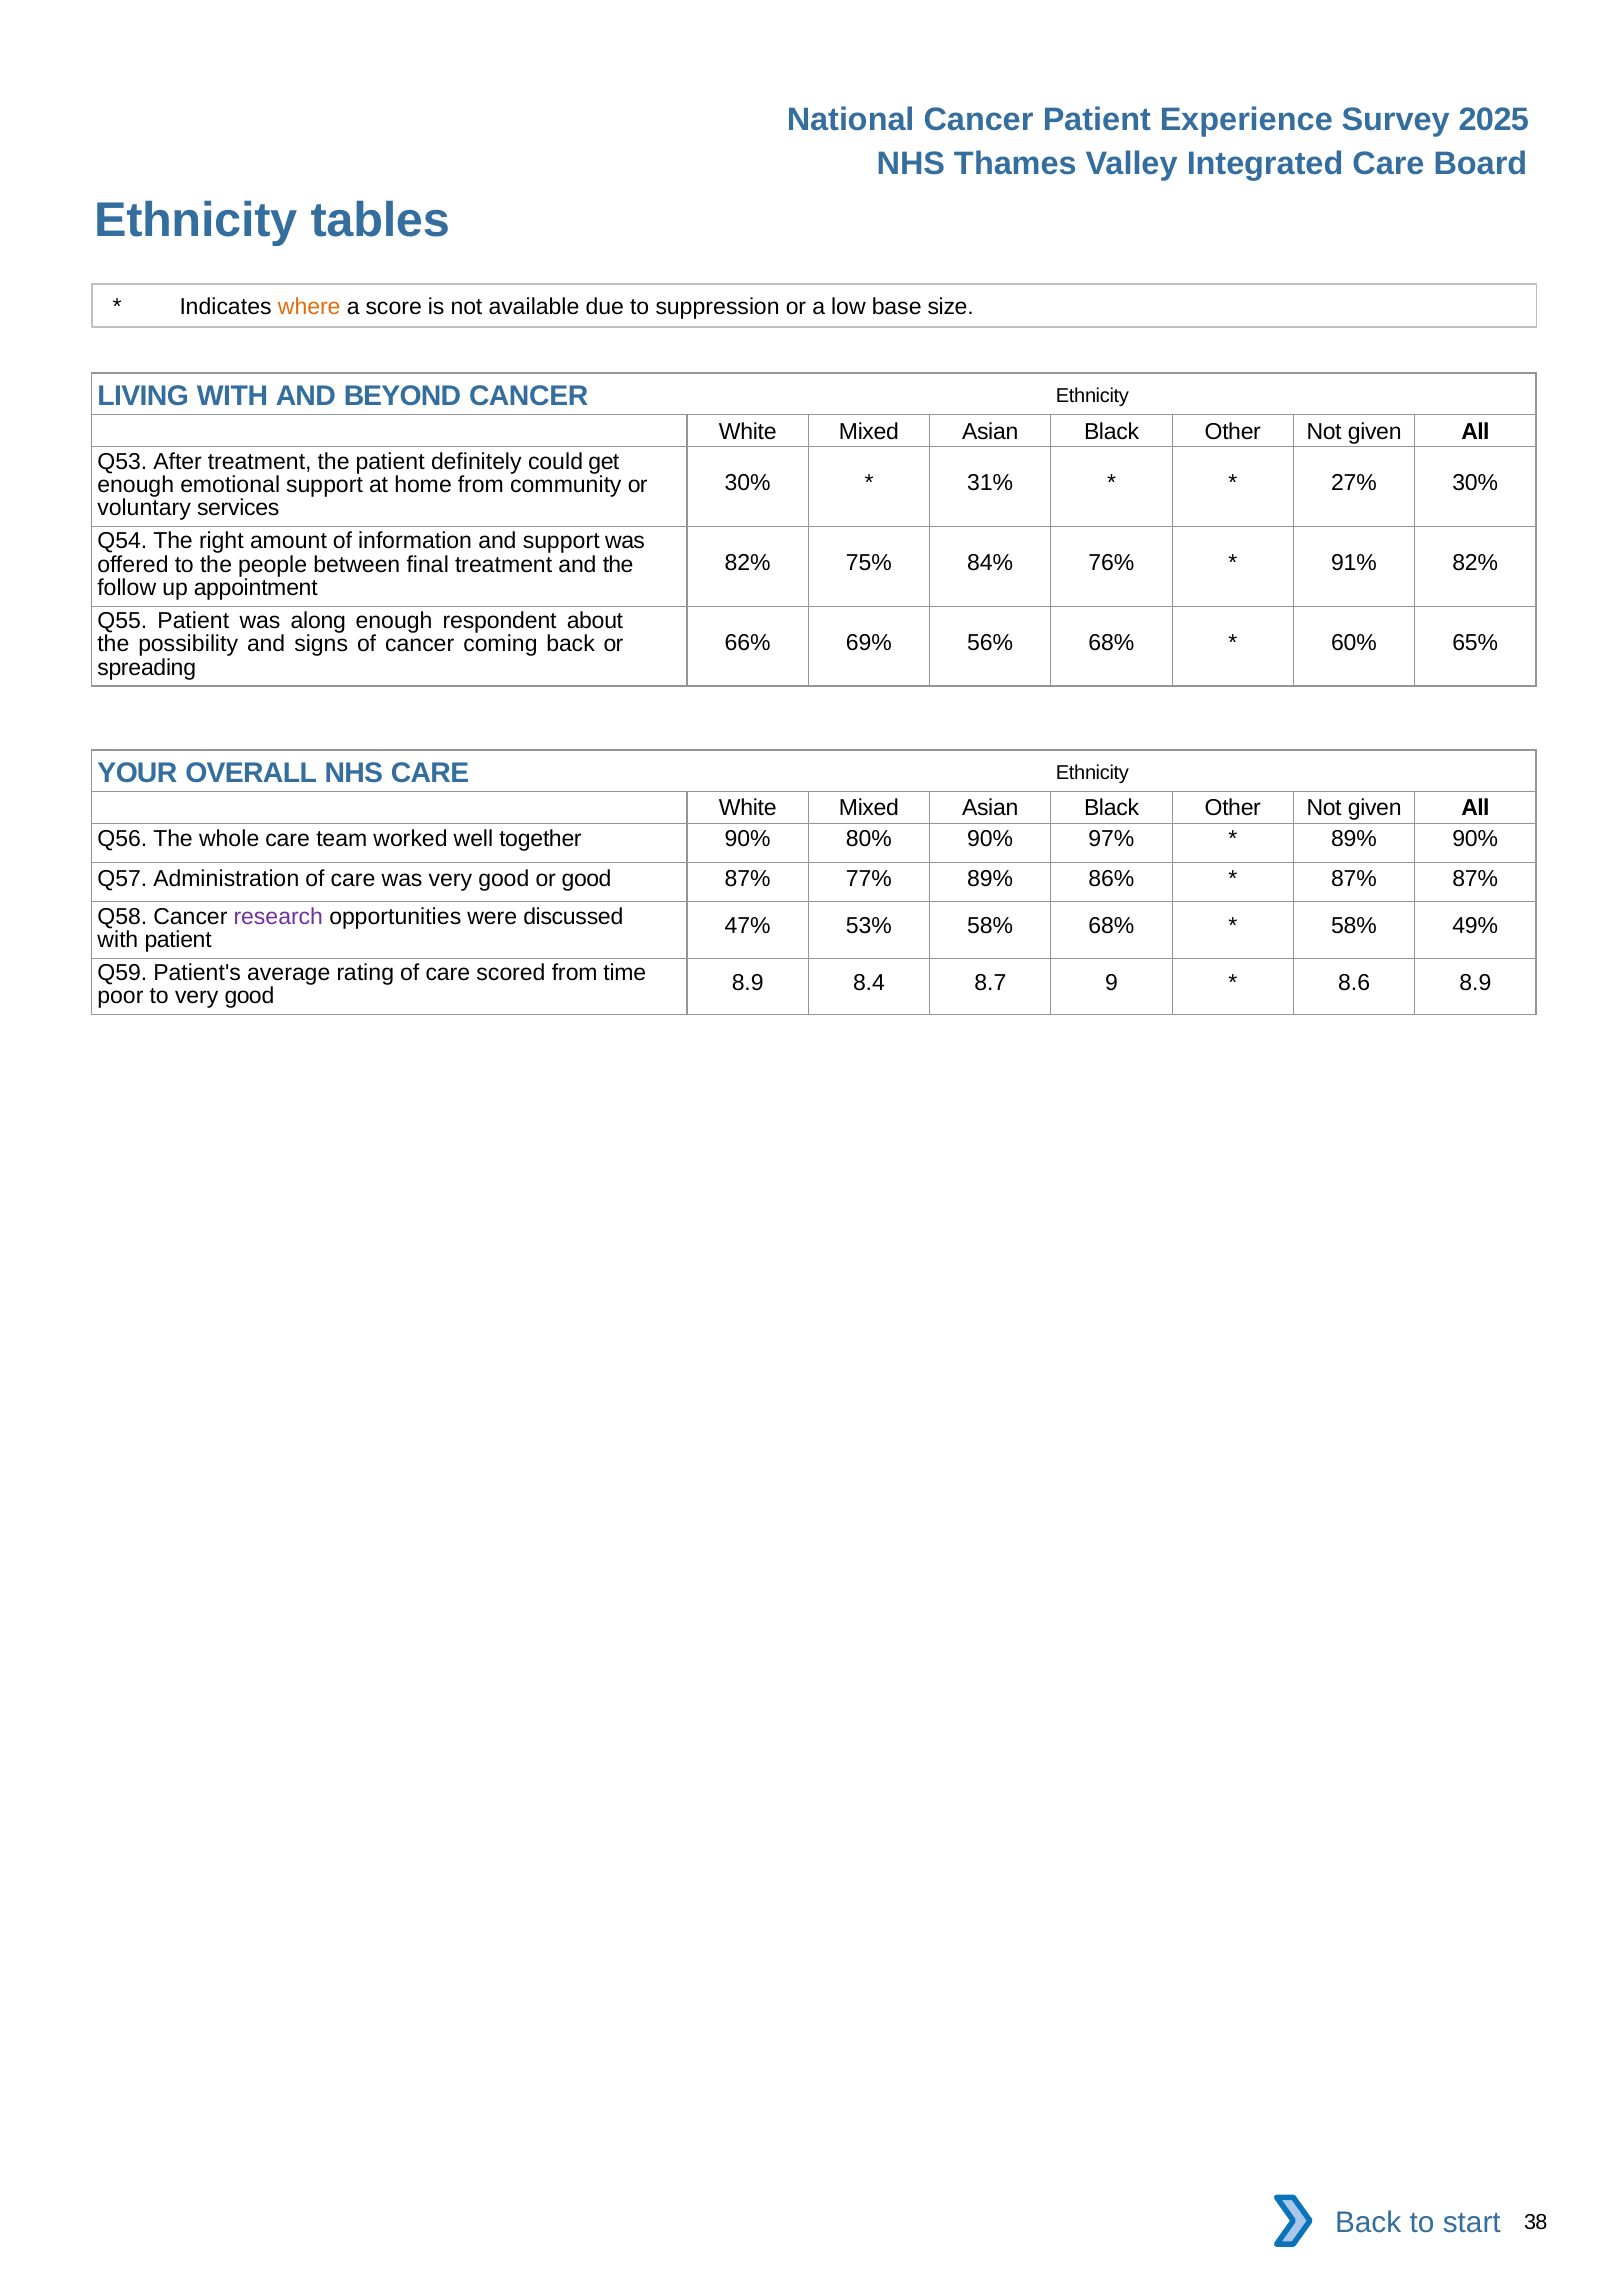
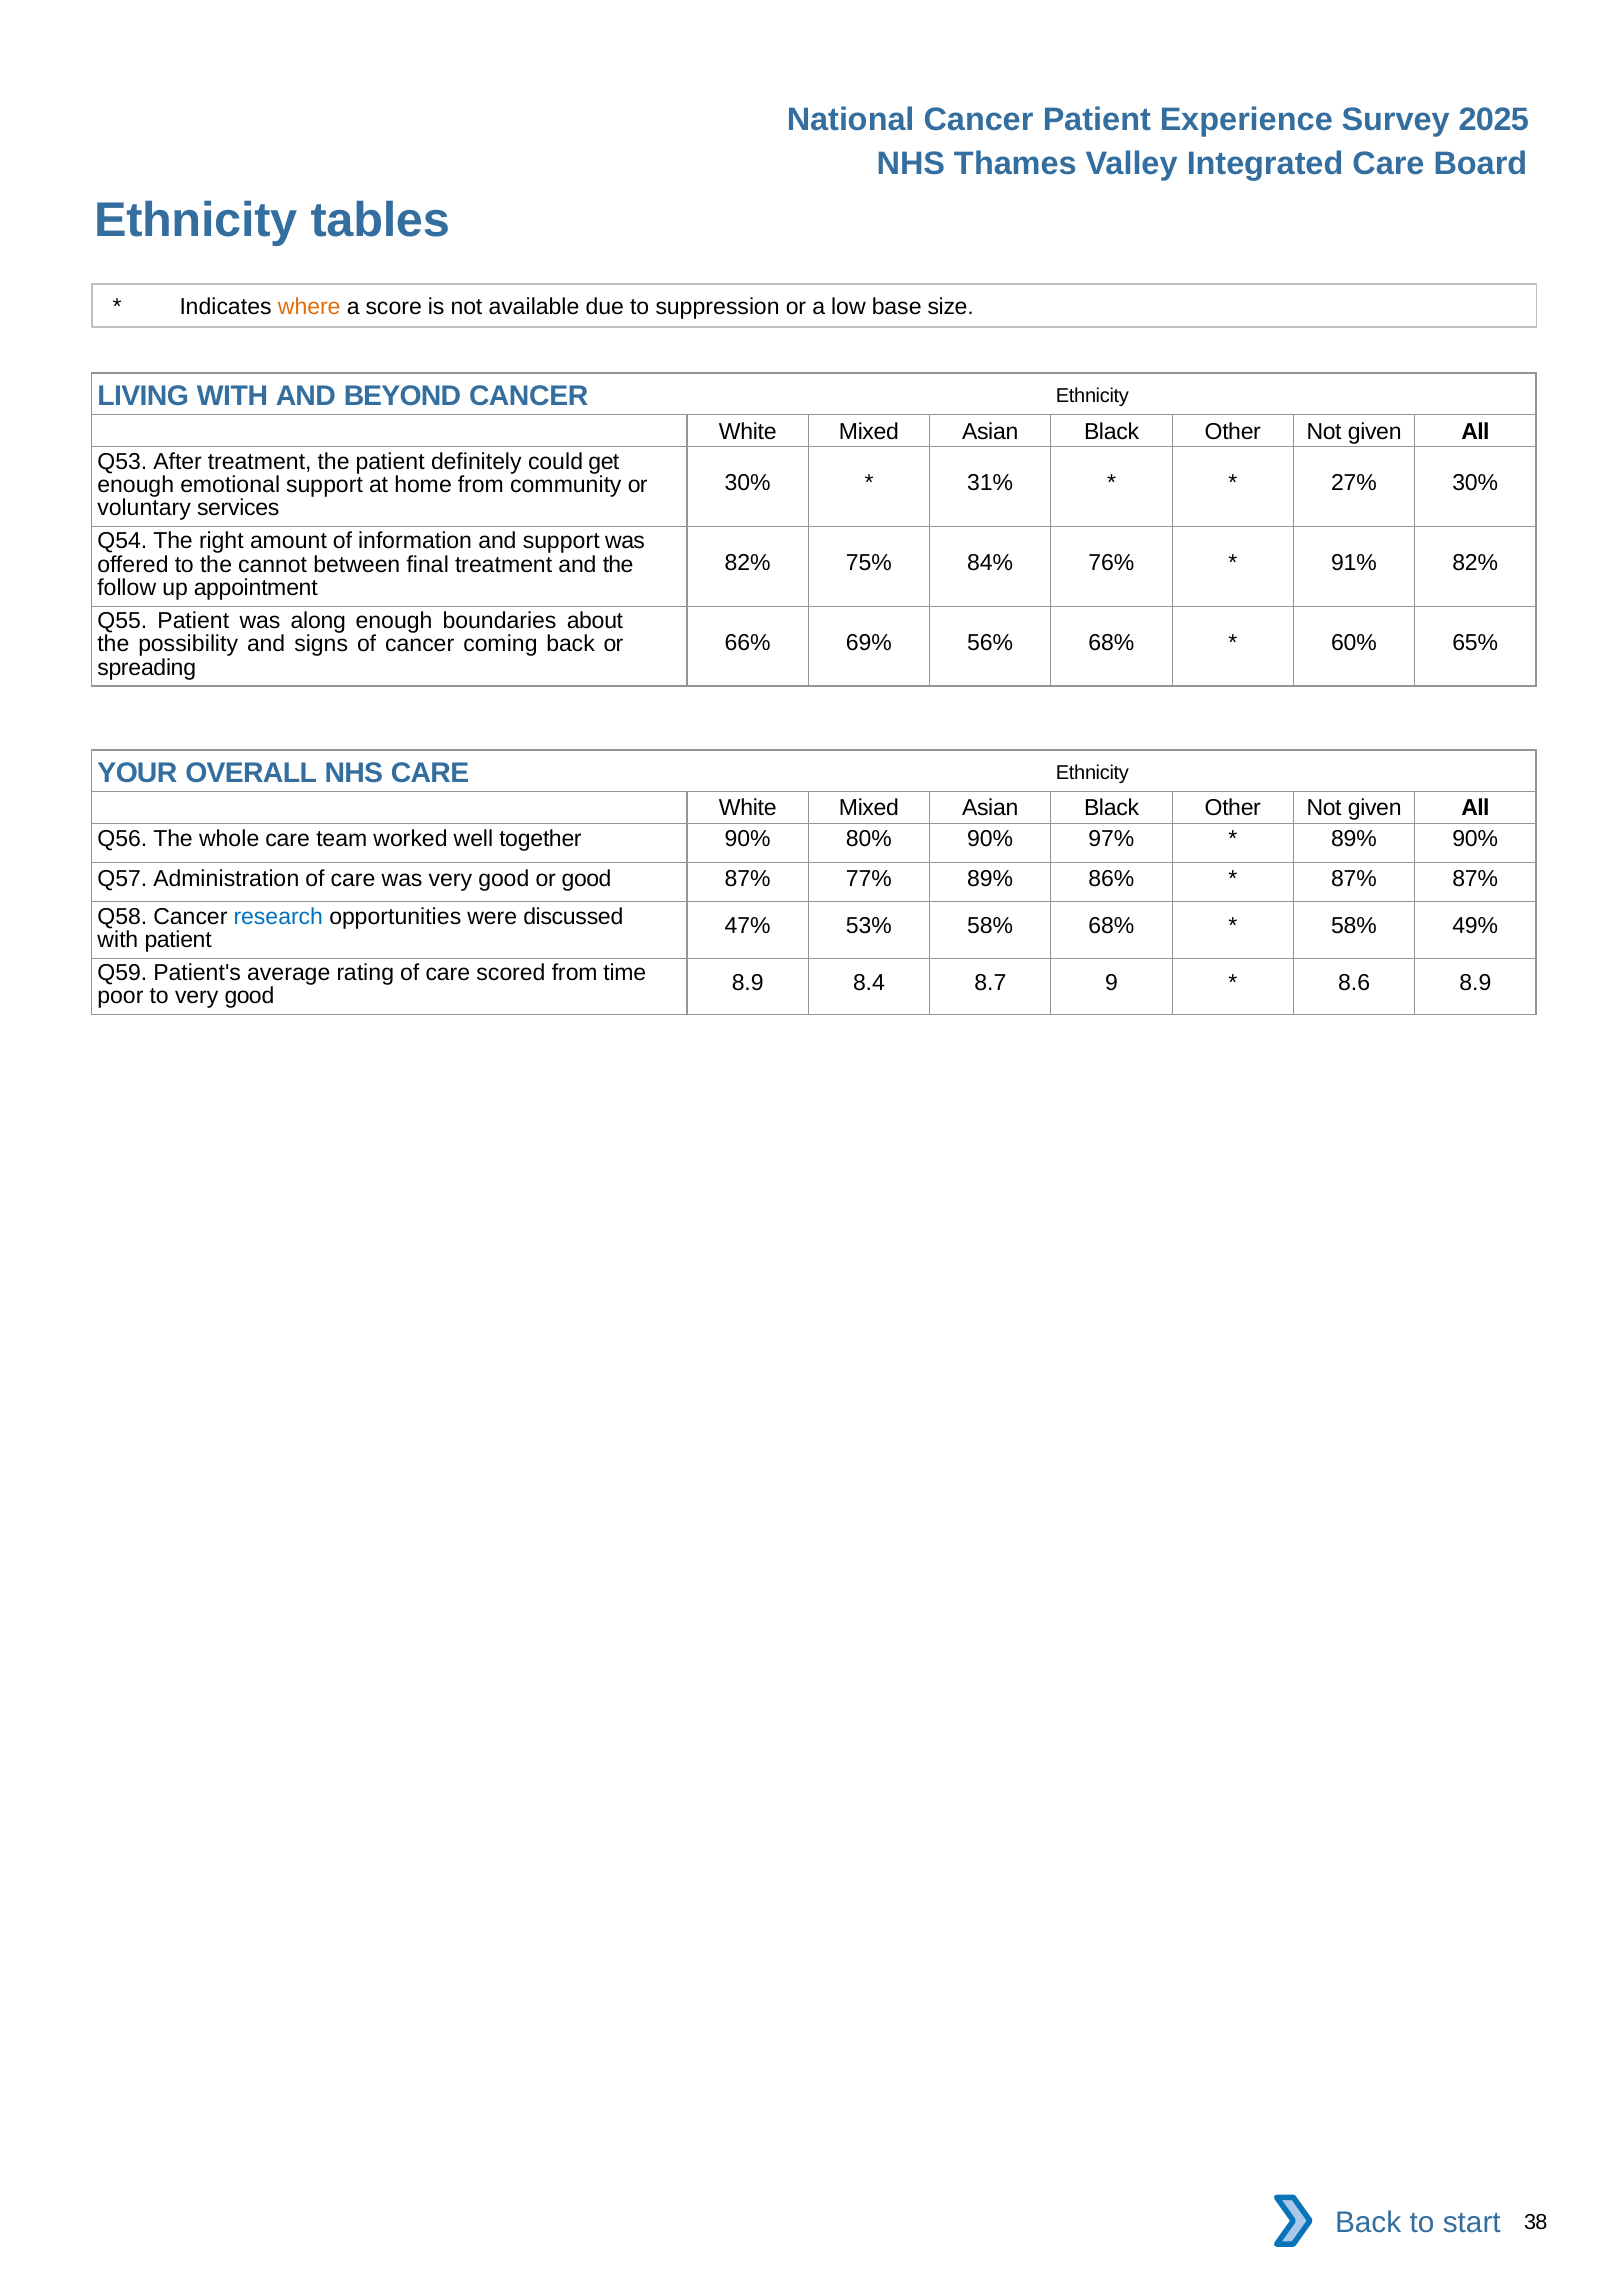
people: people -> cannot (273, 565)
respondent: respondent -> boundaries (500, 621)
research colour: purple -> blue (278, 917)
